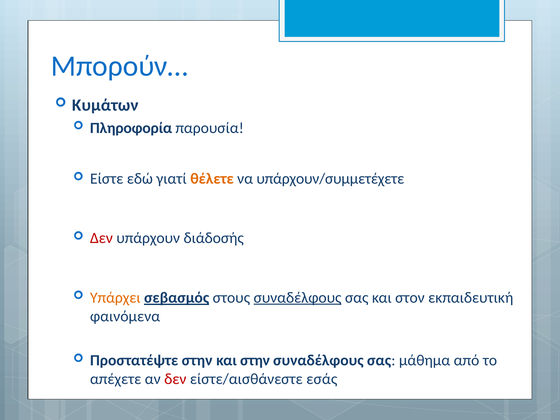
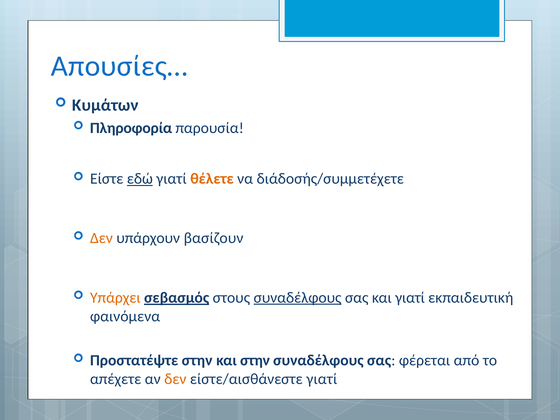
Μπορούν…: Μπορούν… -> Απουσίες… (119, 66)
εδώ underline: none -> present (140, 179)
υπάρχουν/συμμετέχετε: υπάρχουν/συμμετέχετε -> διάδοσής/συμμετέχετε (330, 179)
Δεν colour: red -> orange (101, 238)
διάδοσής: διάδοσής -> βασίζουν (214, 238)
και στον: στον -> γιατί (410, 298)
μάθημα: μάθημα -> φέρεται (425, 360)
δεν colour: red -> orange (175, 379)
είστε/αισθάνεστε εσάς: εσάς -> γιατί (322, 379)
